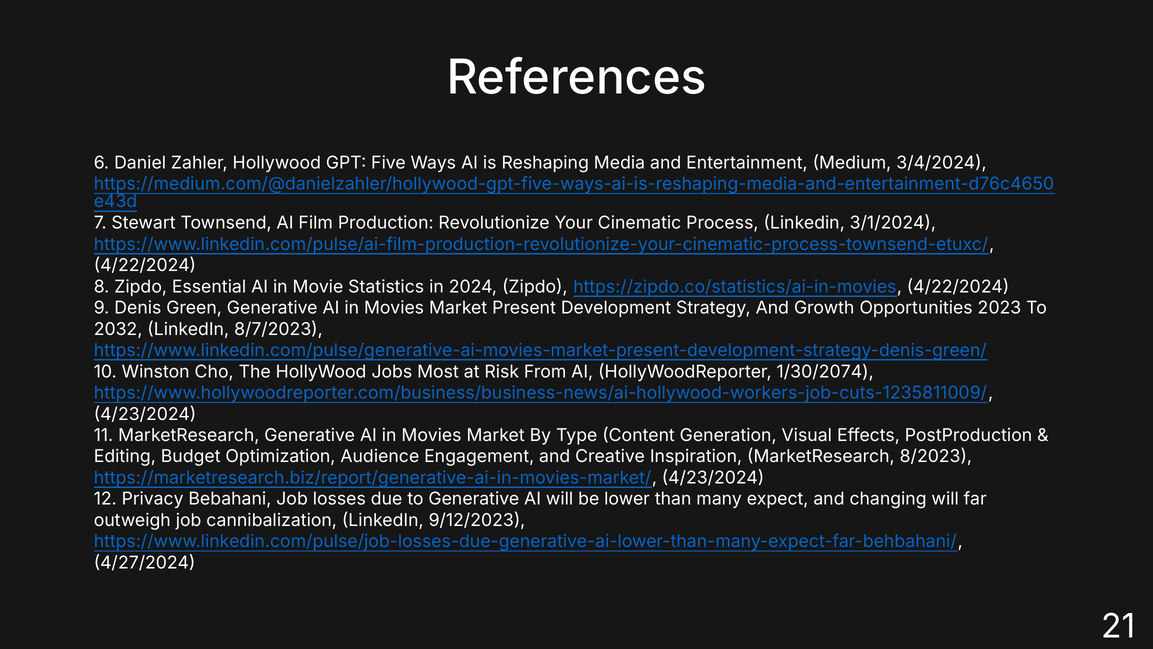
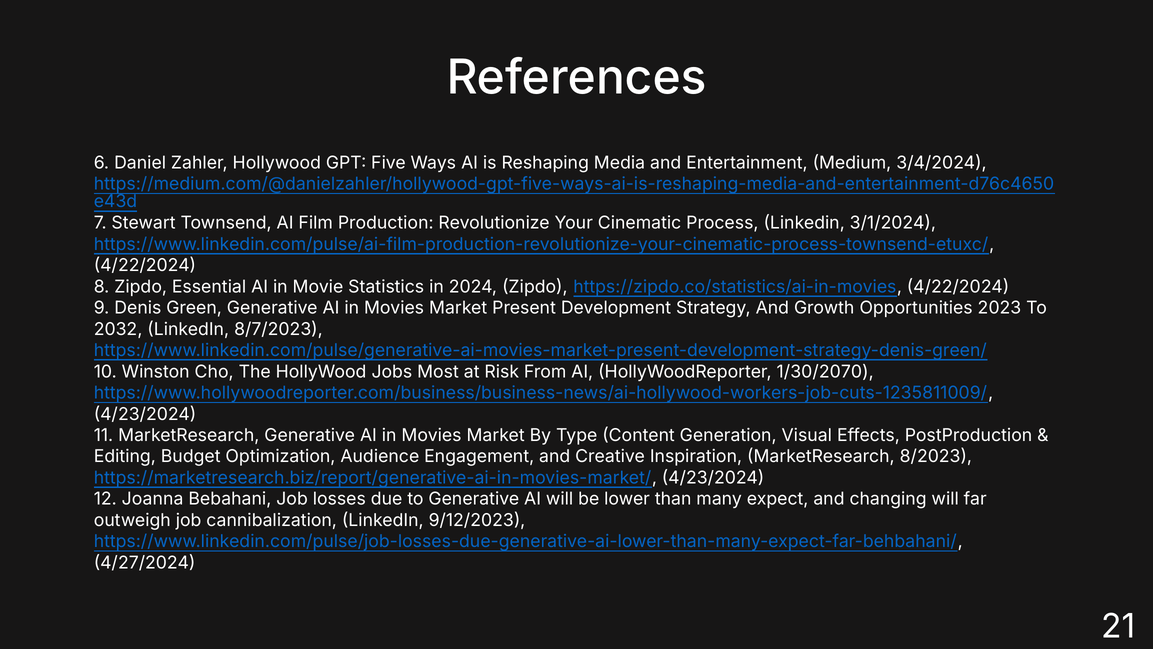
1/30/2074: 1/30/2074 -> 1/30/2070 (825, 372)
Privacy: Privacy -> Joanna (153, 499)
